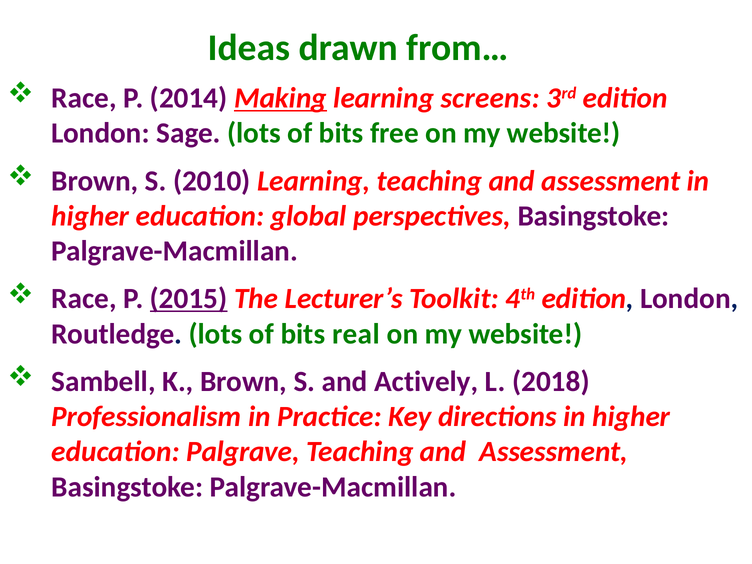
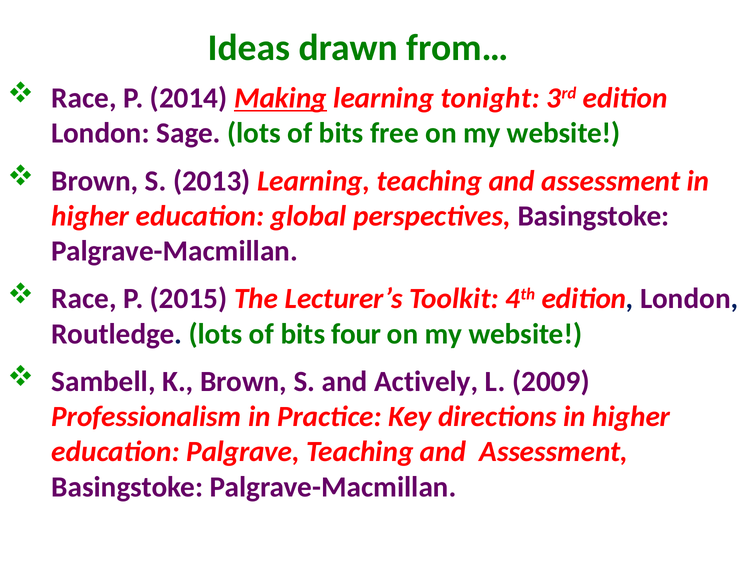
screens: screens -> tonight (490, 98)
2010: 2010 -> 2013 (212, 181)
2015 underline: present -> none (189, 299)
real: real -> four (356, 334)
2018: 2018 -> 2009 (551, 382)
